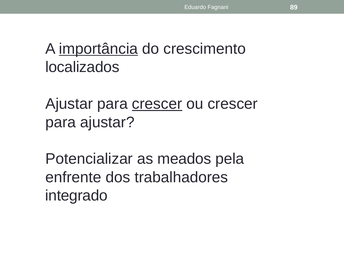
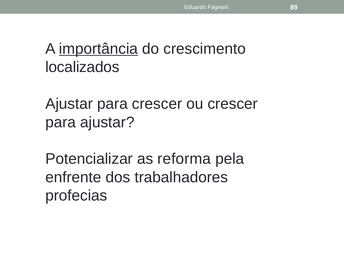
crescer underline: present -> none (157, 104)
meados: meados -> reforma (184, 159)
integrado: integrado -> profecias (76, 196)
